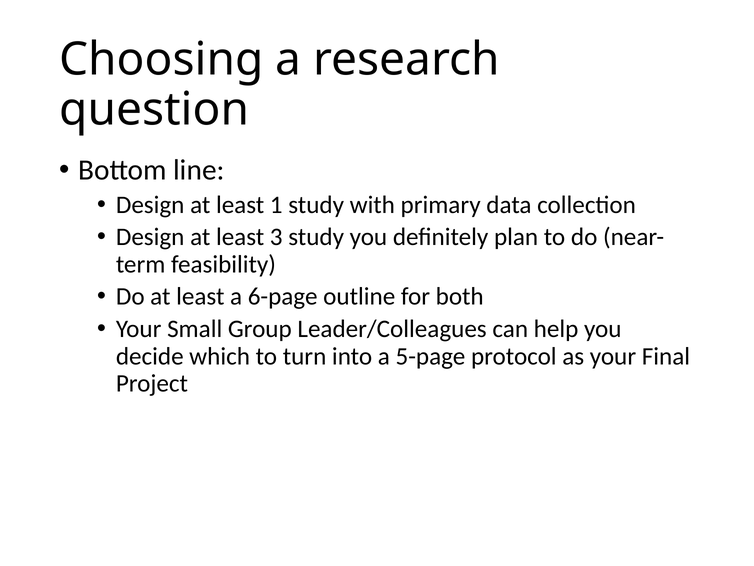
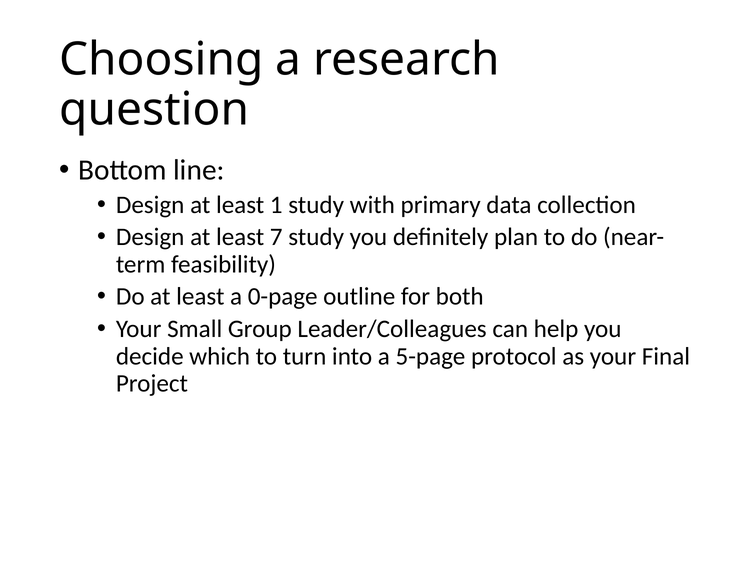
3: 3 -> 7 (276, 237)
6-page: 6-page -> 0-page (283, 296)
